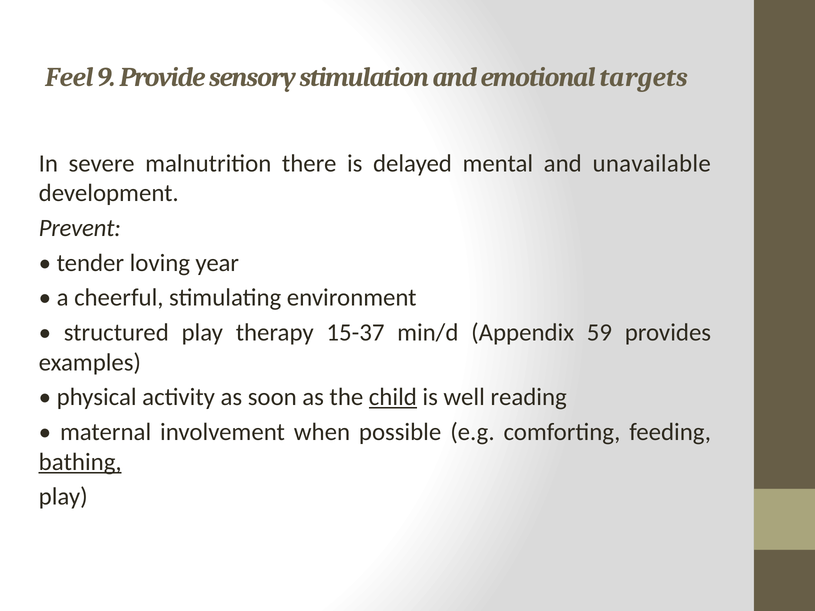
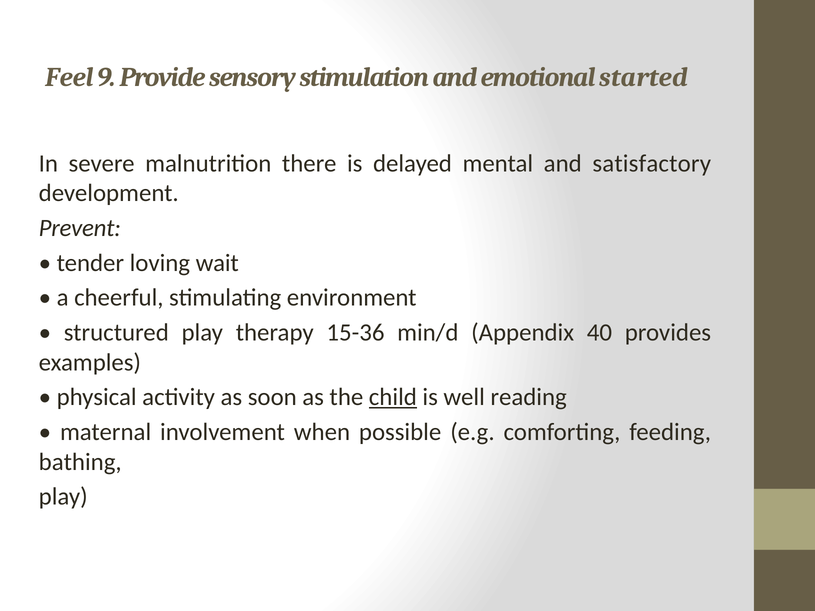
targets: targets -> started (644, 77)
unavailable: unavailable -> satisfactory (652, 163)
year: year -> wait (217, 263)
15-37: 15-37 -> 15-36 (355, 333)
59: 59 -> 40 (599, 333)
bathing underline: present -> none (80, 462)
